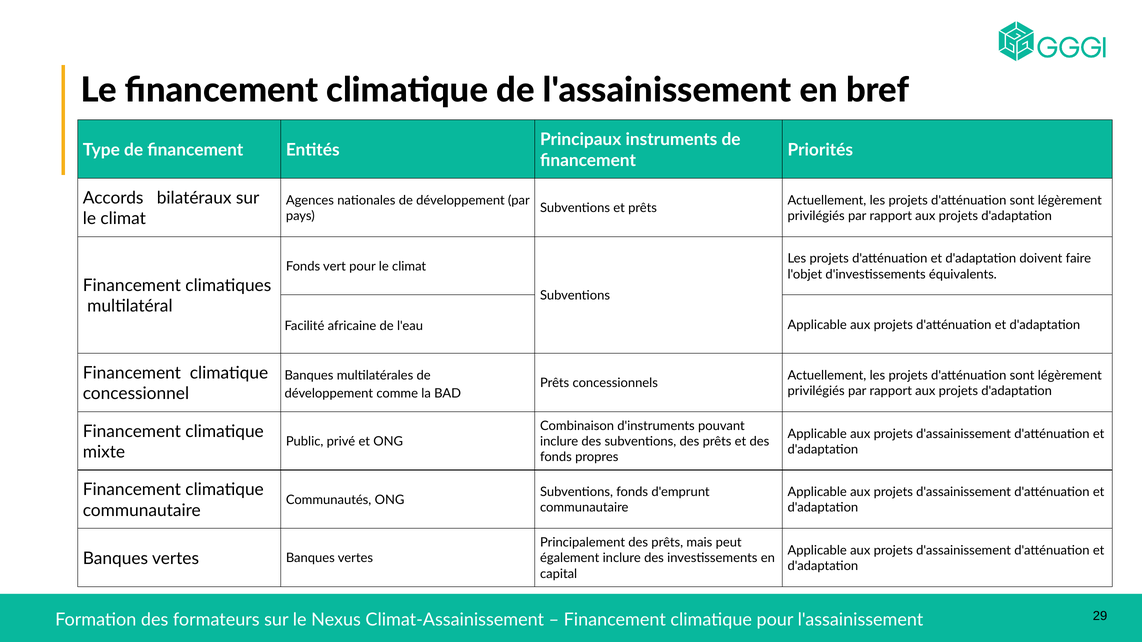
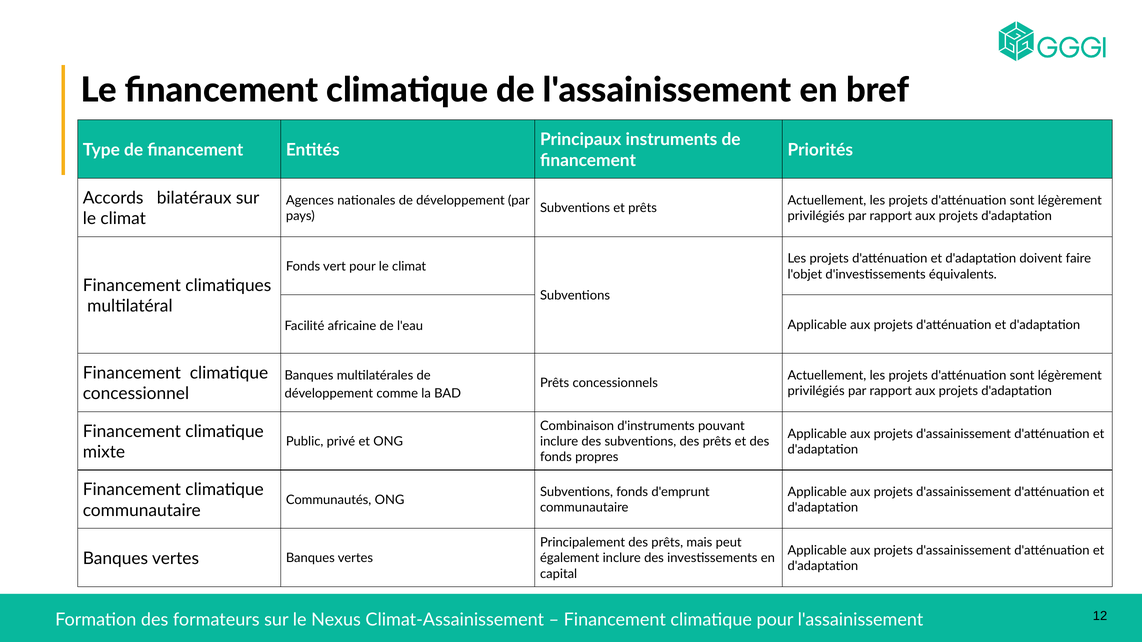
29: 29 -> 12 (1100, 616)
